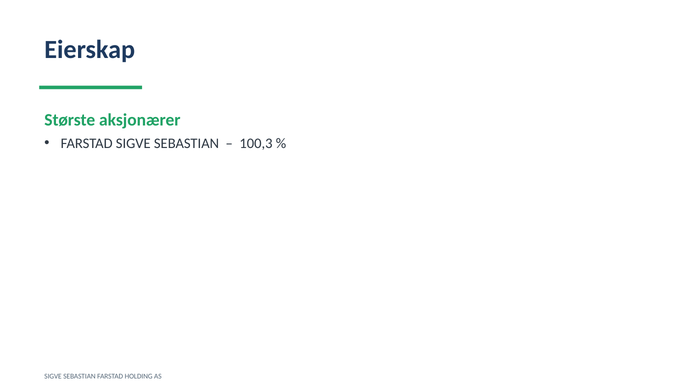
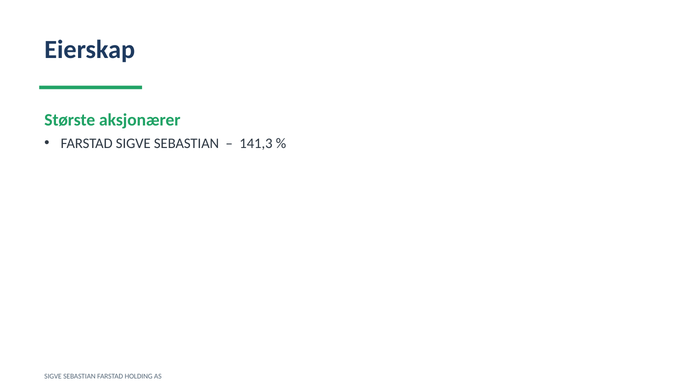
100,3: 100,3 -> 141,3 (256, 143)
